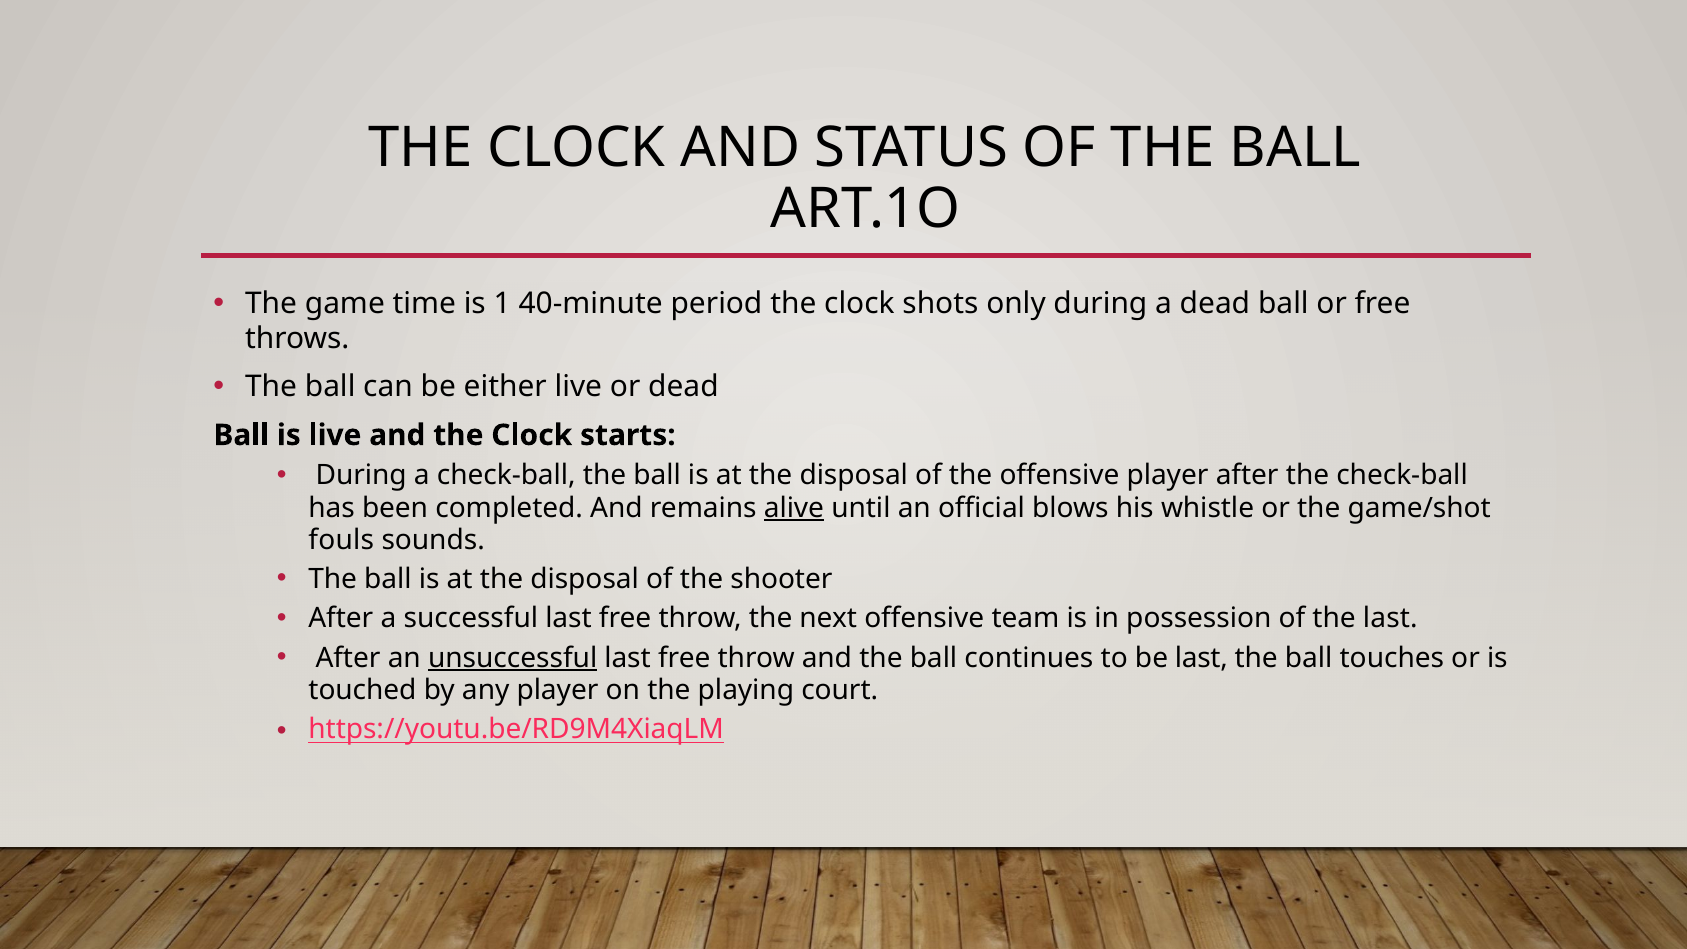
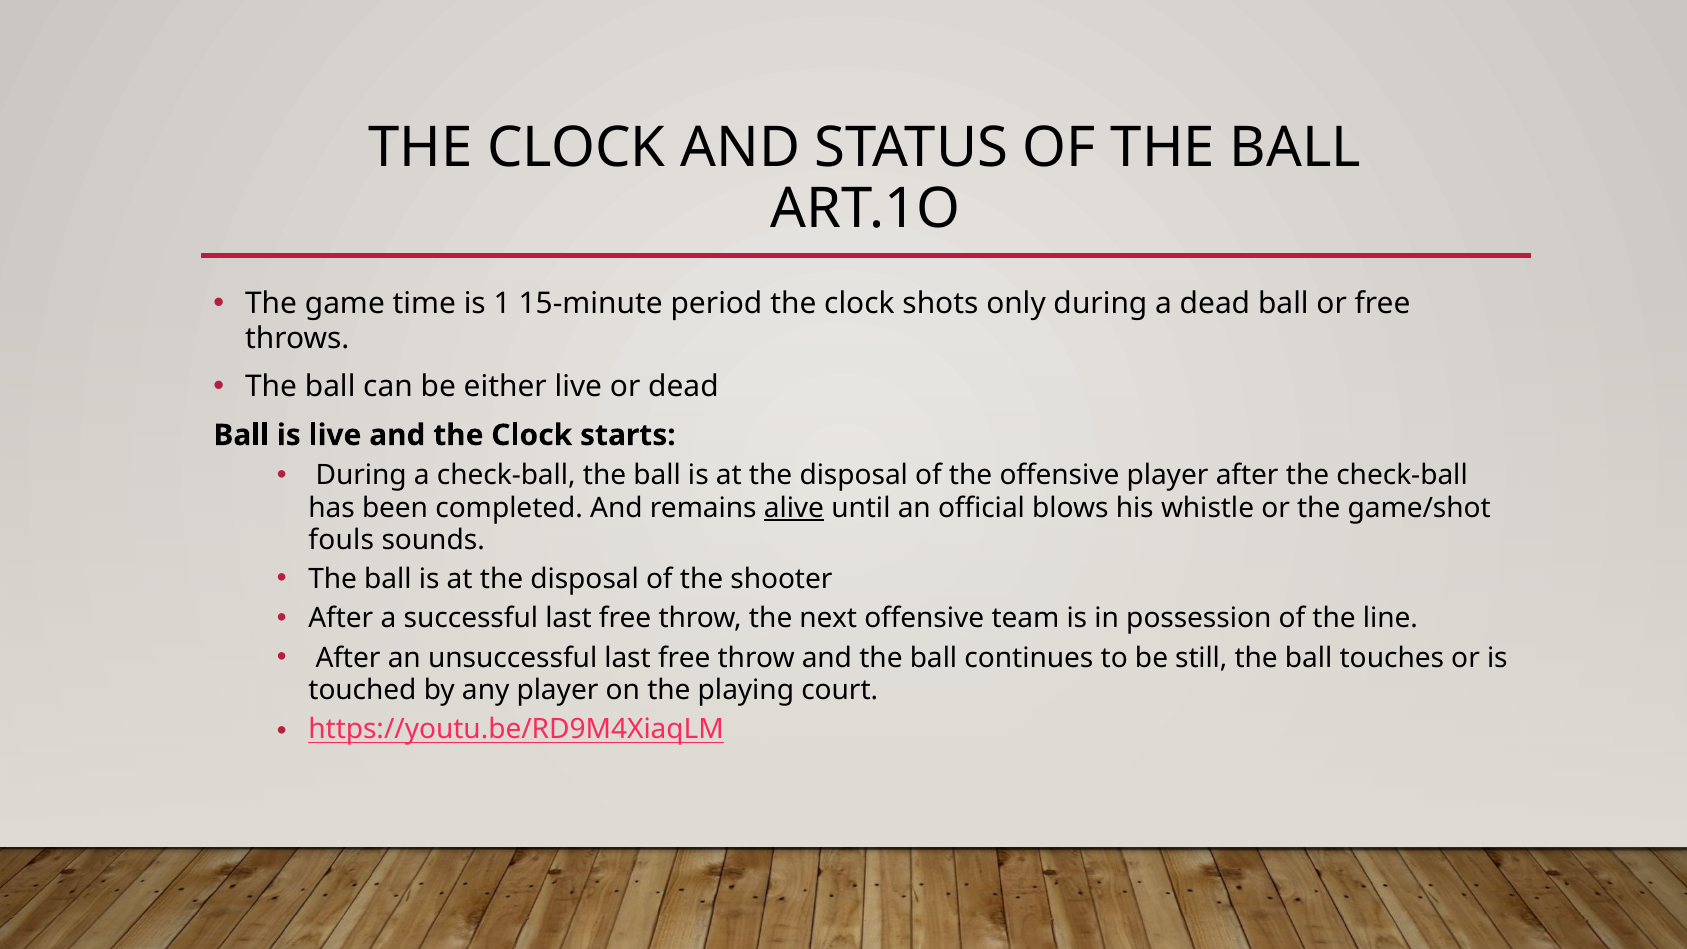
40-minute: 40-minute -> 15-minute (591, 304)
the last: last -> line (1390, 619)
unsuccessful underline: present -> none (513, 658)
be last: last -> still (1201, 658)
